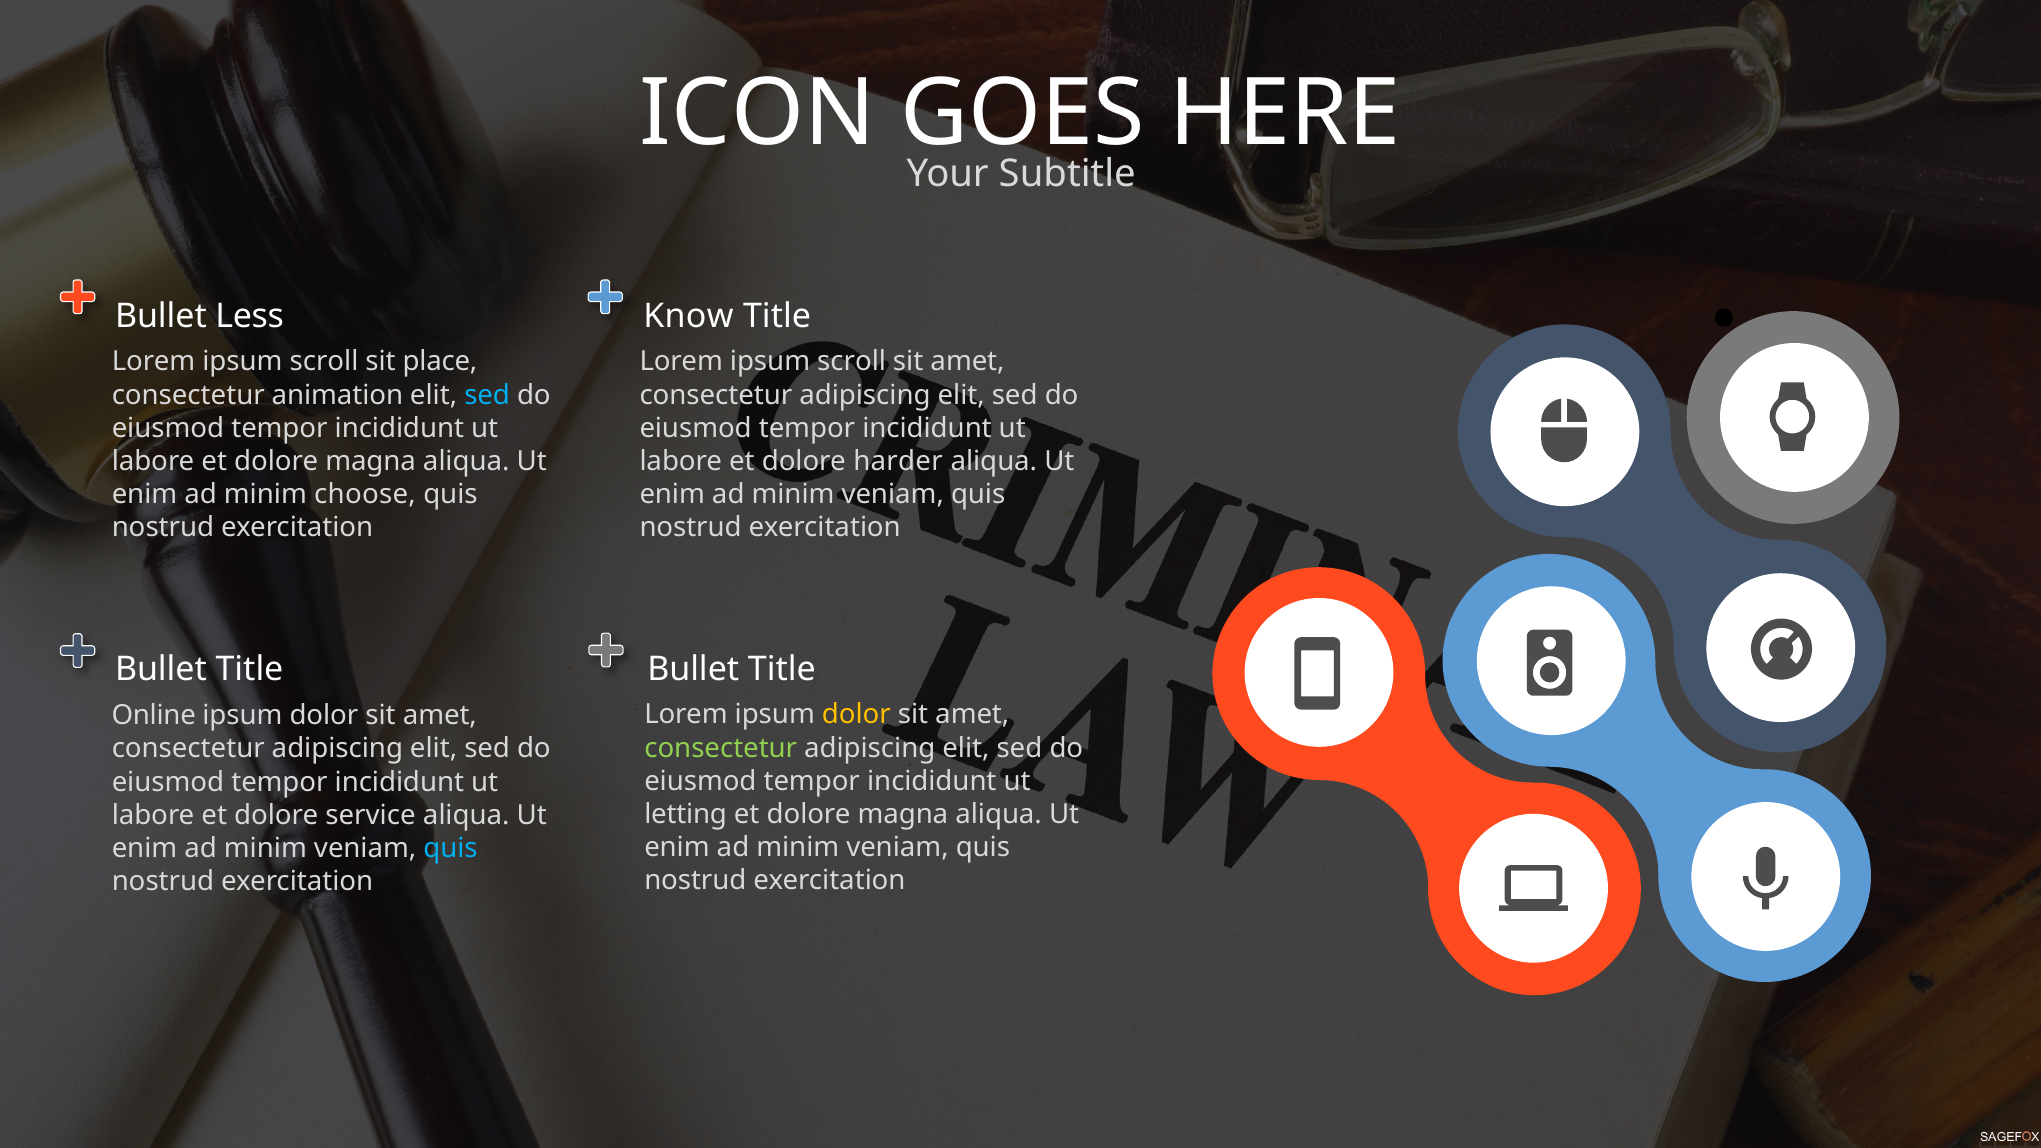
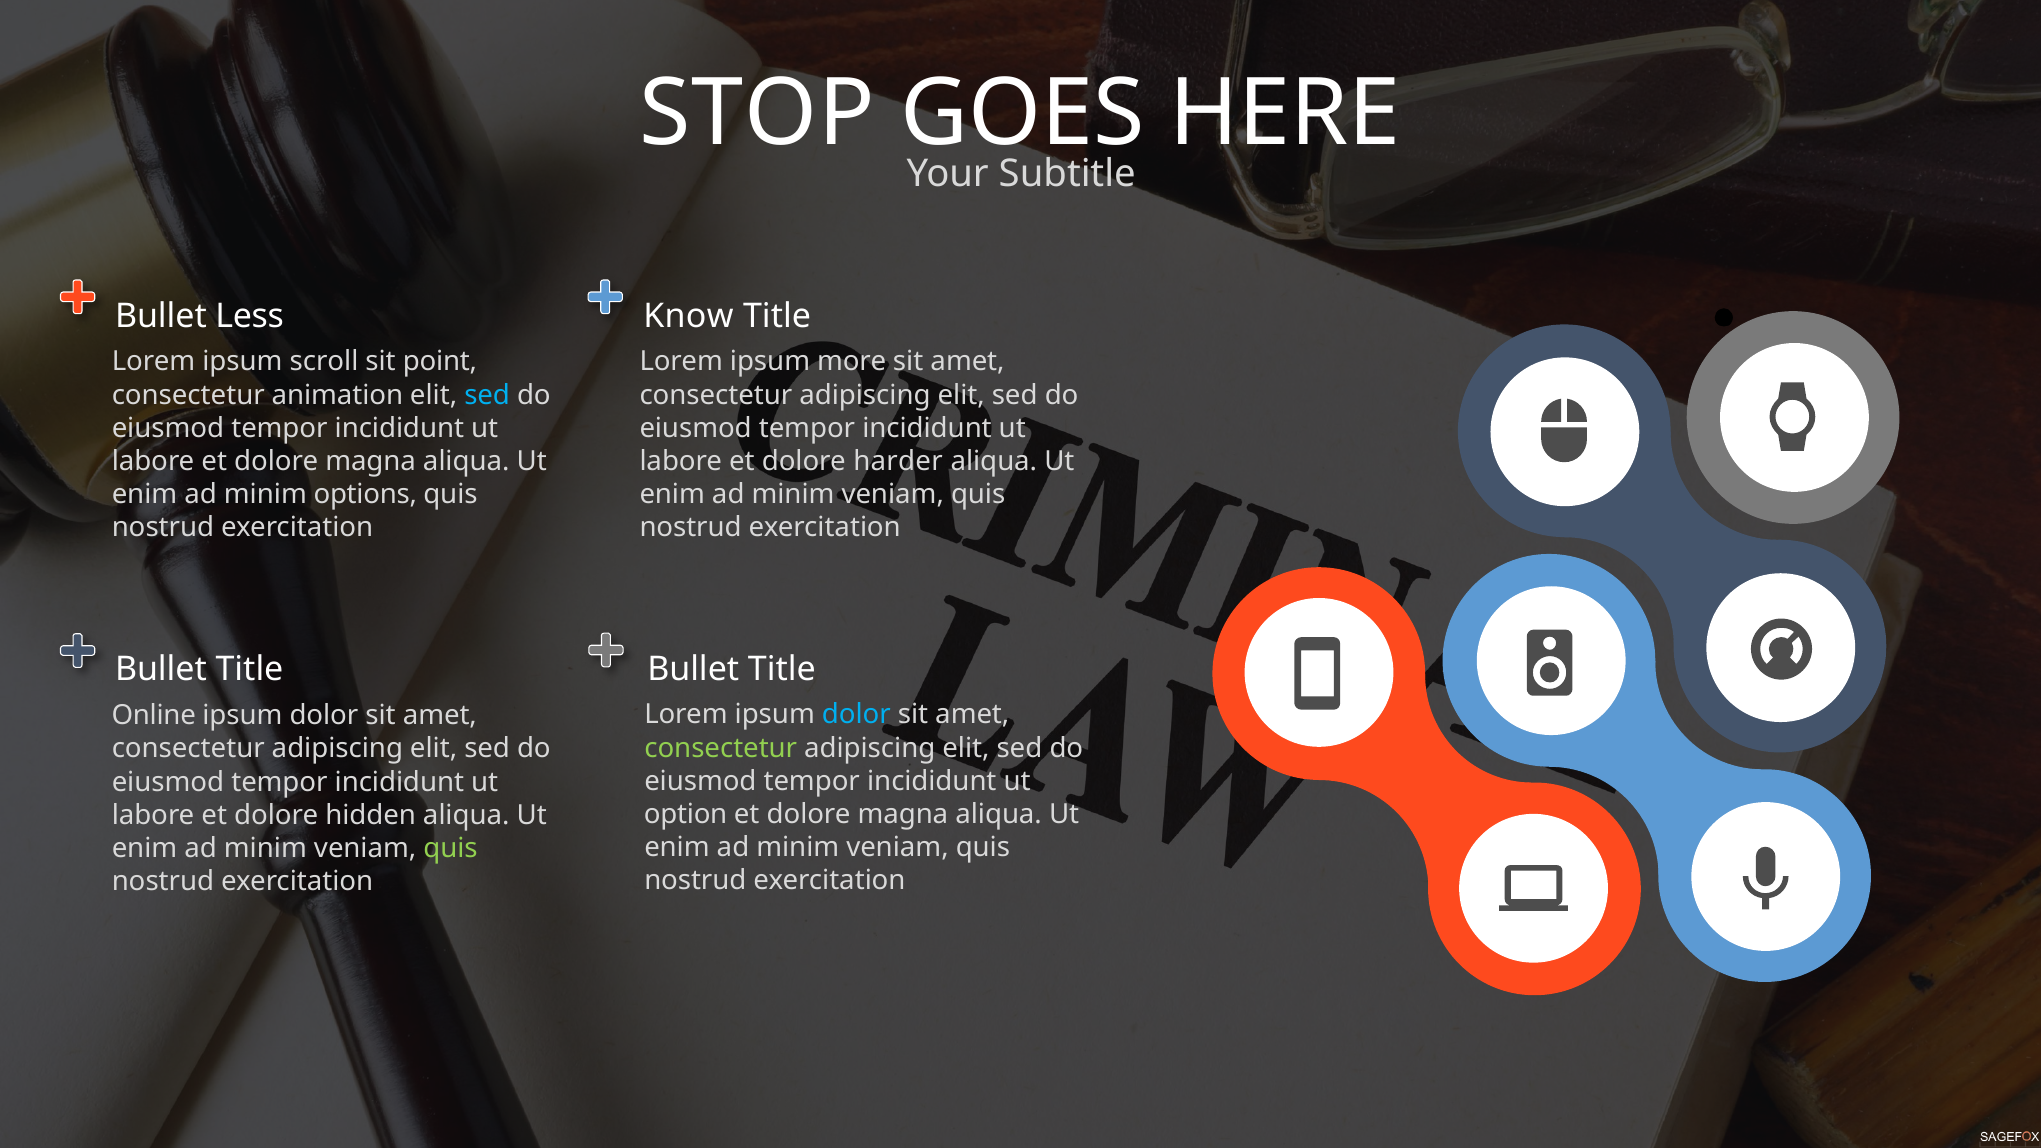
ICON: ICON -> STOP (757, 113)
place: place -> point (440, 362)
scroll: scroll -> more (852, 362)
choose: choose -> options (365, 495)
dolor colour: yellow -> light blue (856, 715)
letting: letting -> option (686, 814)
service: service -> hidden (371, 815)
quis colour: light blue -> light green (451, 848)
